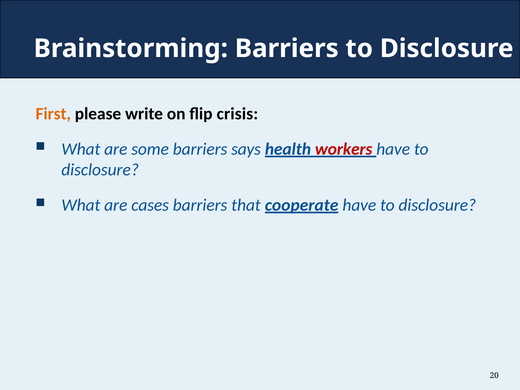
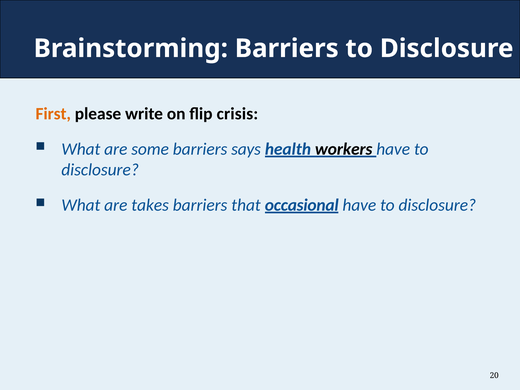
workers colour: red -> black (344, 149)
cases: cases -> takes (150, 205)
cooperate: cooperate -> occasional (302, 205)
